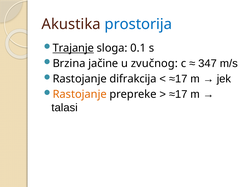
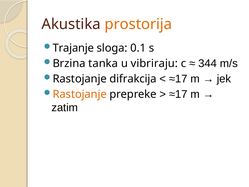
prostorija colour: blue -> orange (138, 24)
Trajanje underline: present -> none (73, 48)
jačine: jačine -> tanka (103, 63)
zvučnog: zvučnog -> vibriraju (154, 63)
347: 347 -> 344 (208, 63)
talasi: talasi -> zatim (65, 107)
